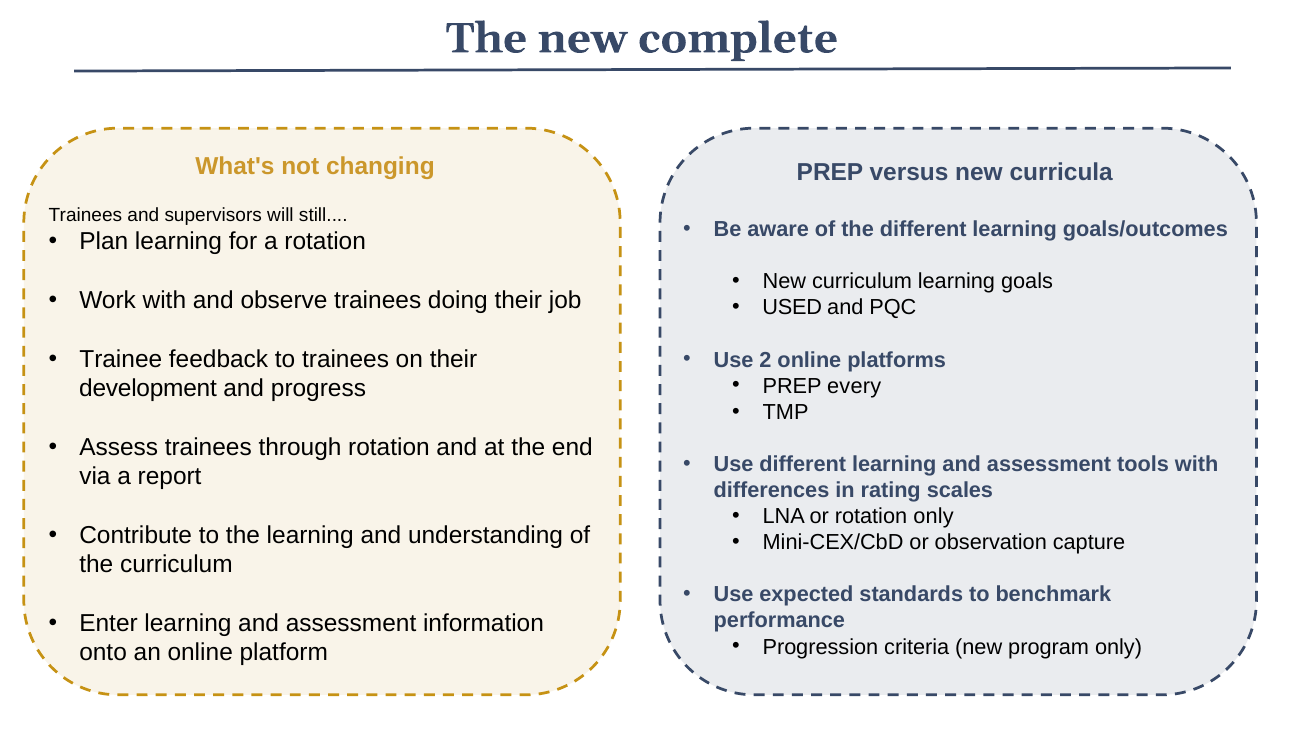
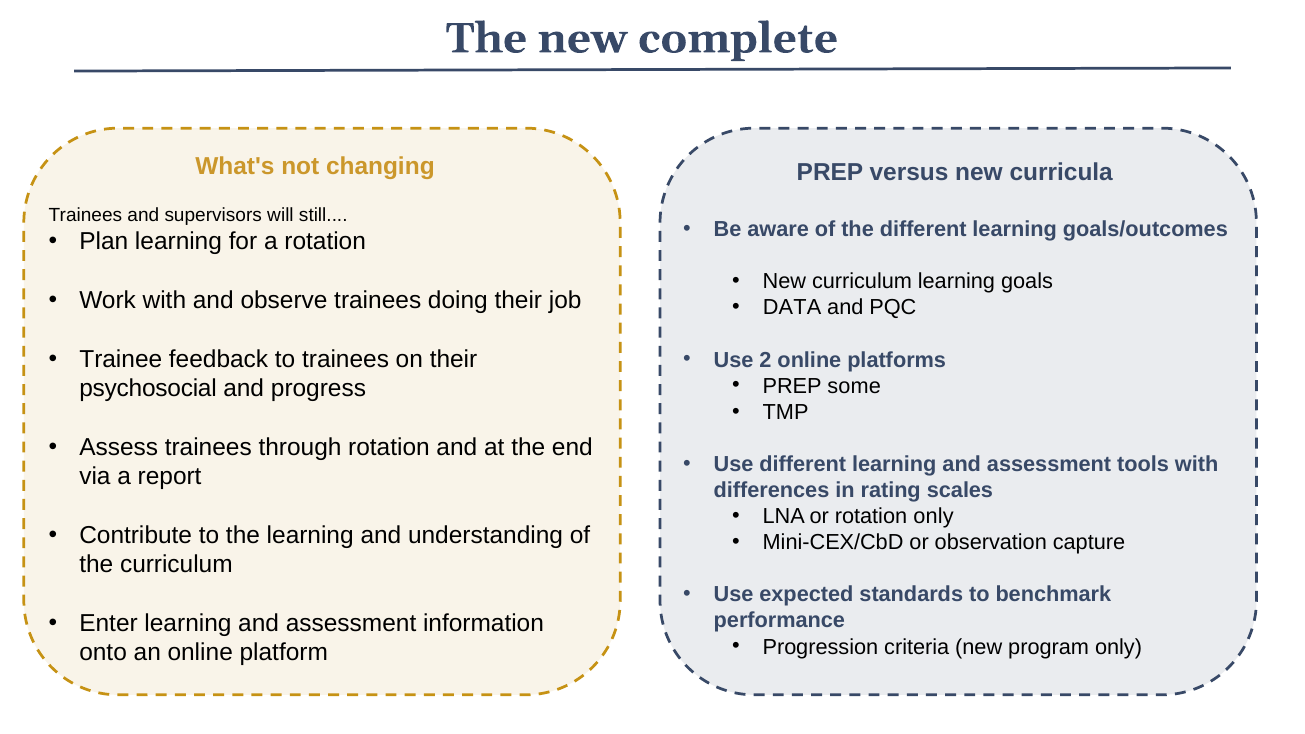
USED: USED -> DATA (792, 308)
every: every -> some (854, 386)
development: development -> psychosocial (148, 389)
